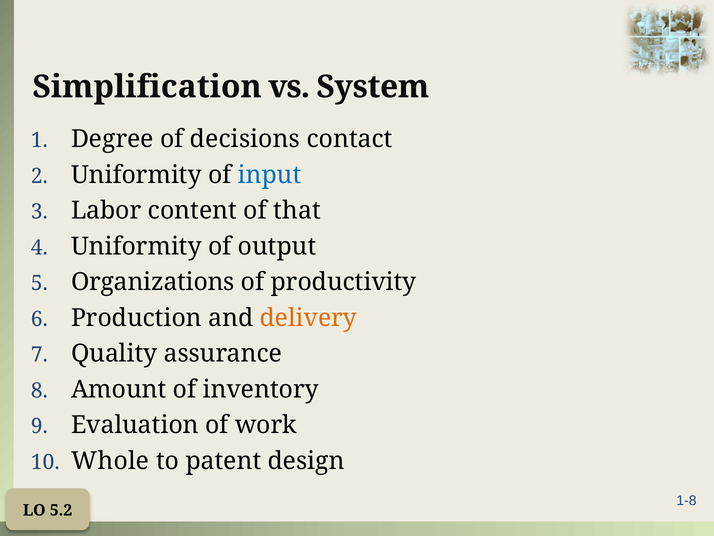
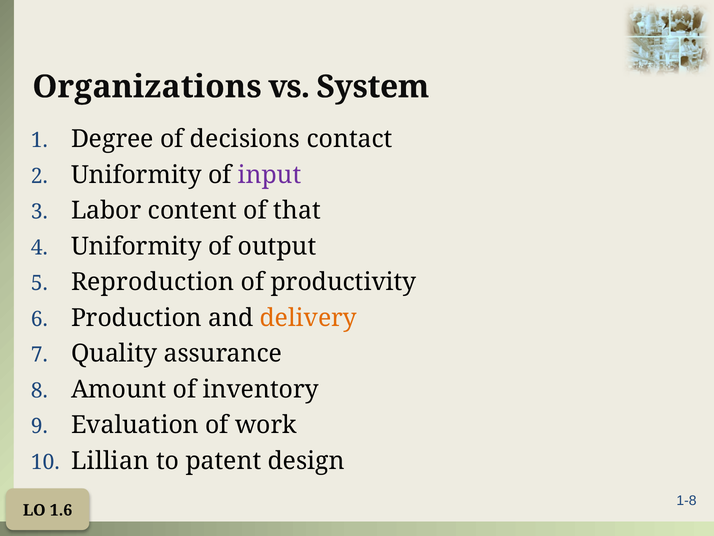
Simplification: Simplification -> Organizations (147, 87)
input colour: blue -> purple (270, 175)
Organizations: Organizations -> Reproduction (153, 282)
Whole: Whole -> Lillian (110, 460)
5.2: 5.2 -> 1.6 (61, 510)
